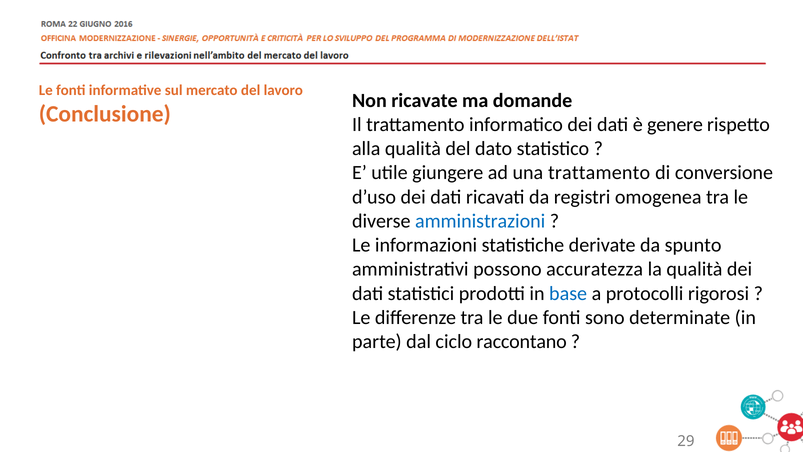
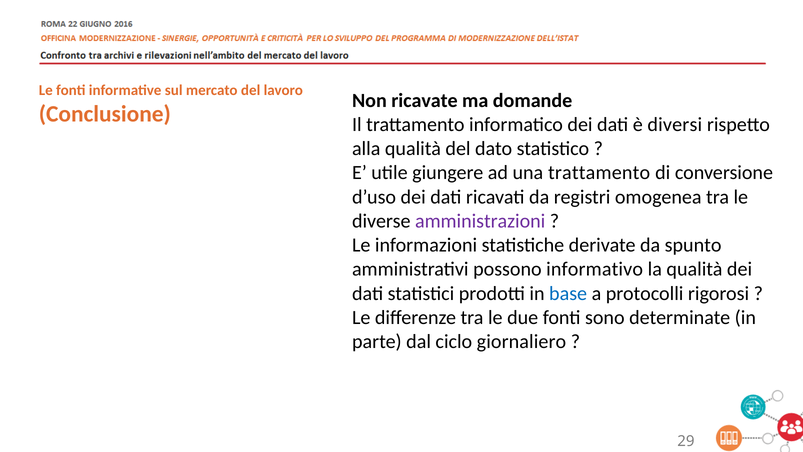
genere: genere -> diversi (675, 125)
amministrazioni colour: blue -> purple (480, 221)
accuratezza: accuratezza -> informativo (595, 269)
raccontano: raccontano -> giornaliero (521, 341)
